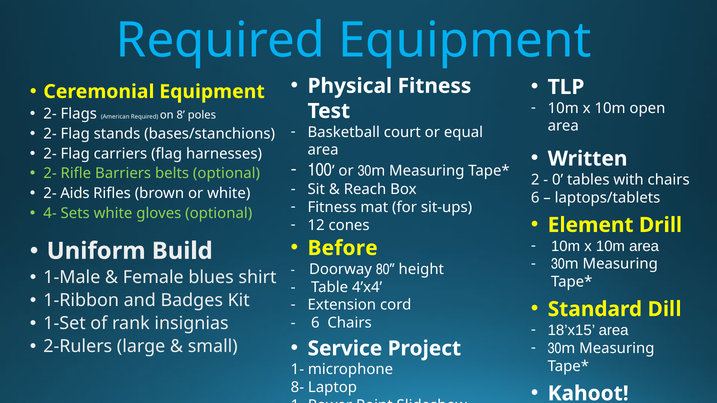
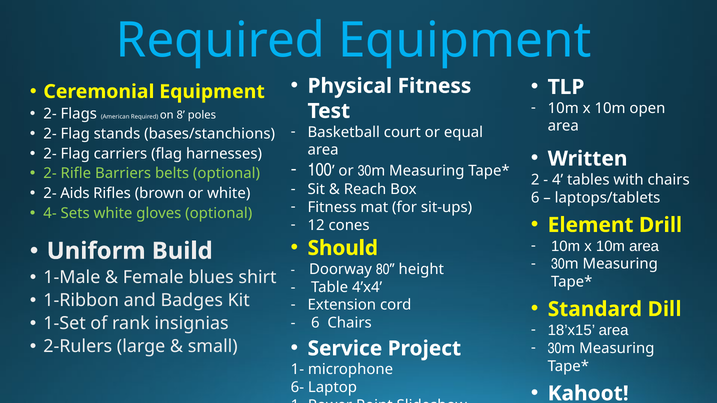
0: 0 -> 4 (558, 180)
Before: Before -> Should (343, 248)
8-: 8- -> 6- (297, 388)
